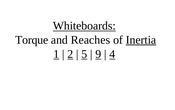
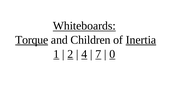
Torque underline: none -> present (32, 40)
Reaches: Reaches -> Children (91, 40)
5: 5 -> 4 (84, 54)
9: 9 -> 7 (98, 54)
4: 4 -> 0 (112, 54)
